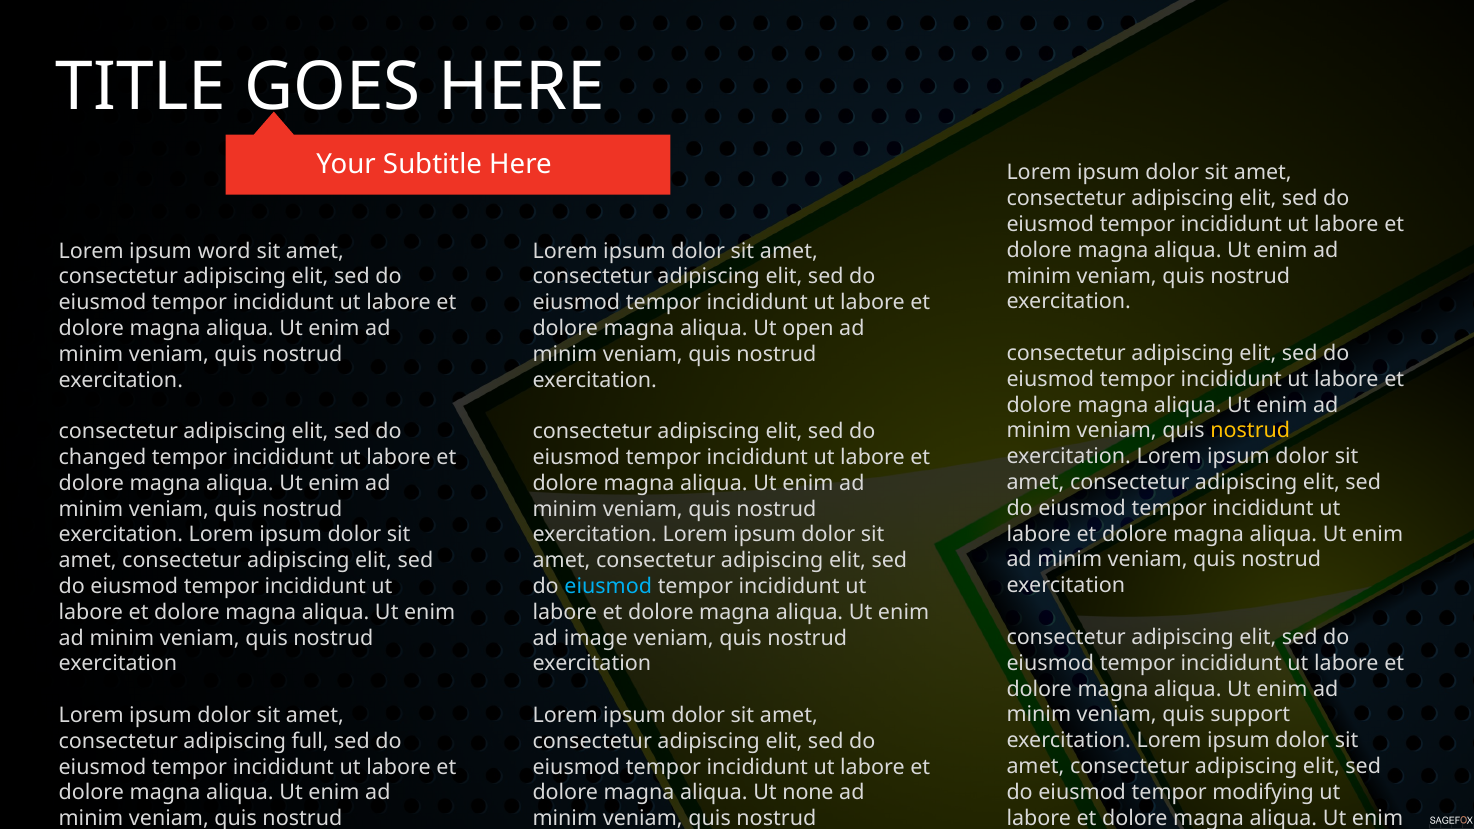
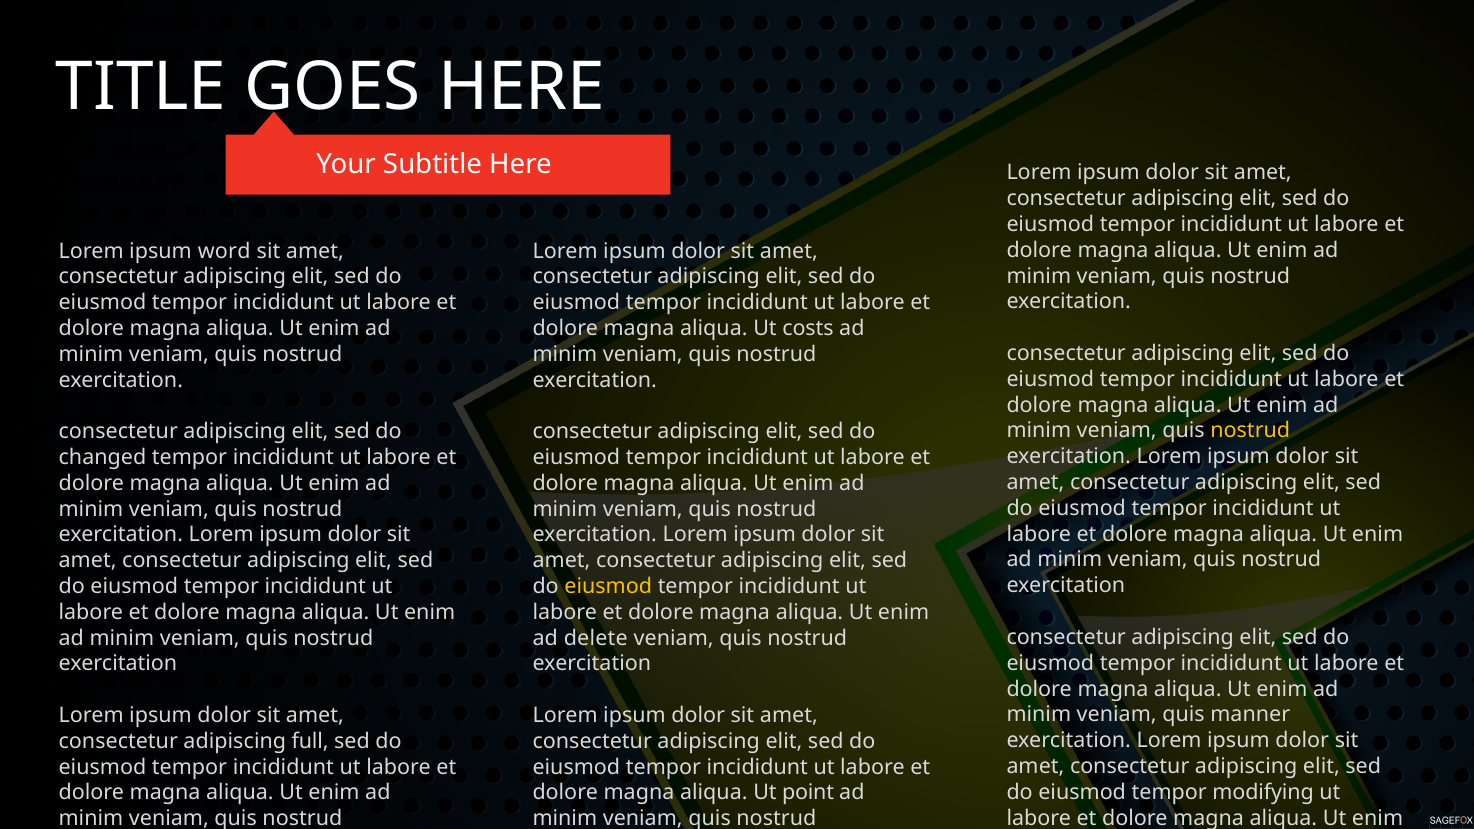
open: open -> costs (808, 328)
eiusmod colour: light blue -> yellow (608, 587)
image: image -> delete (596, 638)
support: support -> manner (1250, 715)
none: none -> point (808, 793)
